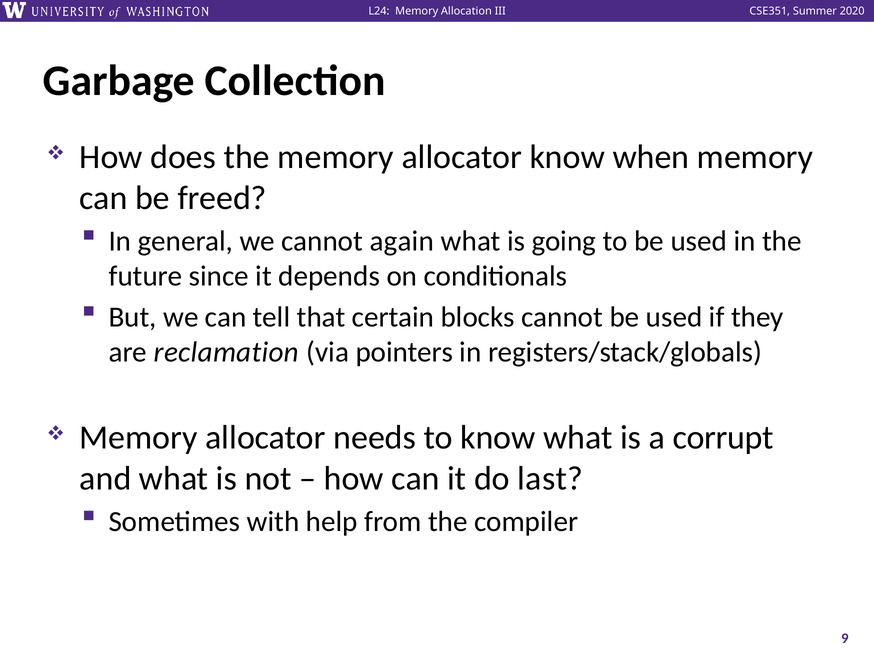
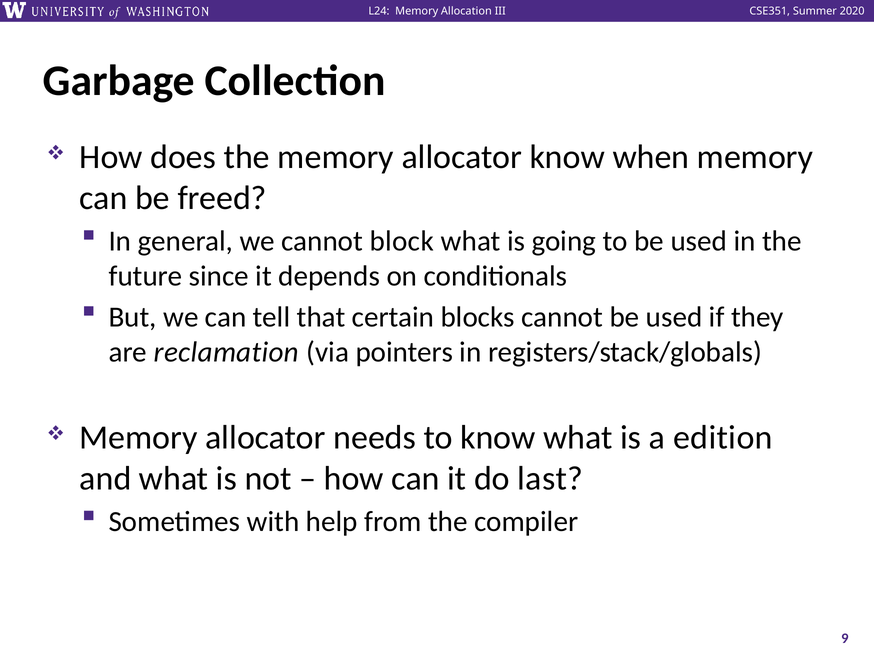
again: again -> block (402, 242)
corrupt: corrupt -> edition (723, 438)
